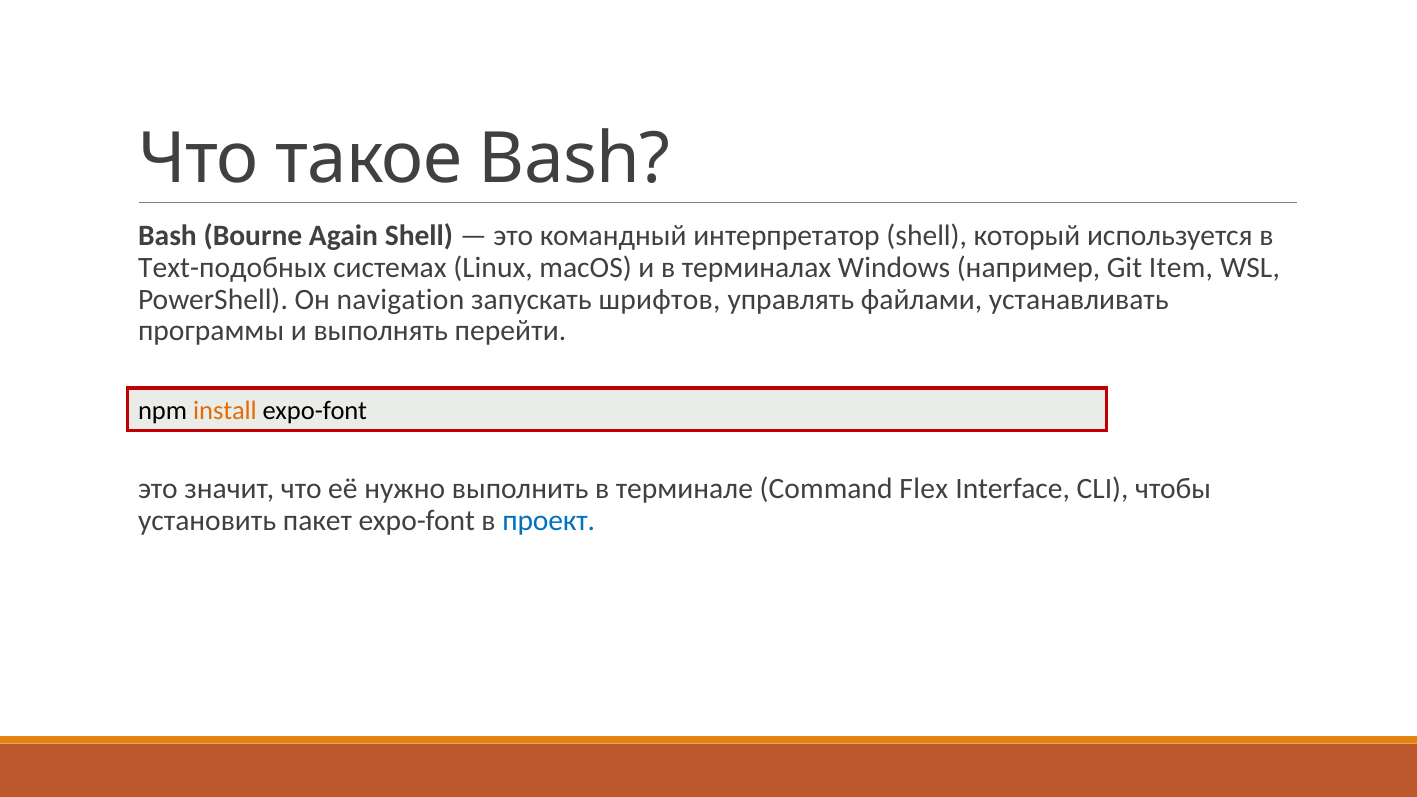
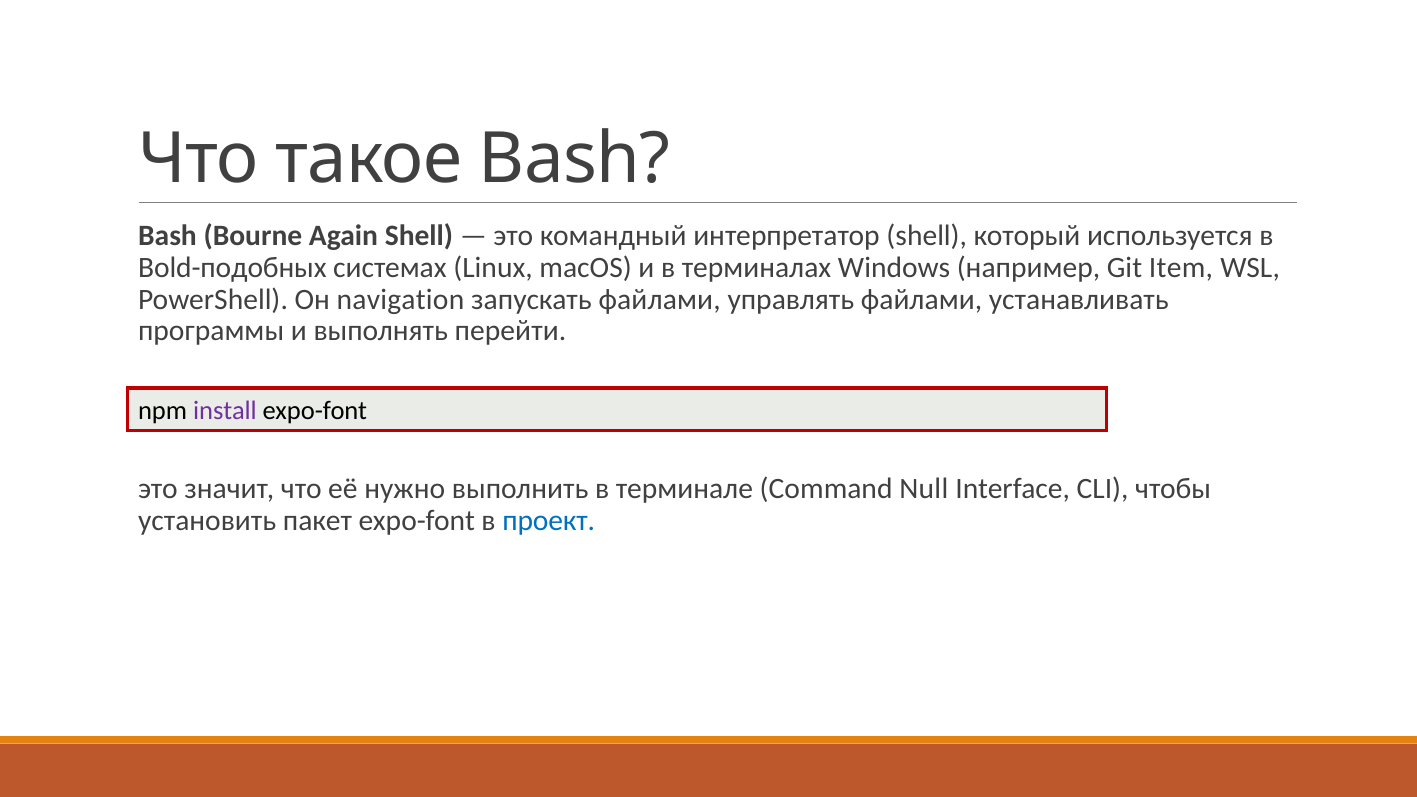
Text-подобных: Text-подобных -> Bold-подобных (232, 267)
запускать шрифтов: шрифтов -> файлами (660, 299)
install colour: orange -> purple (225, 411)
Flex: Flex -> Null (924, 489)
